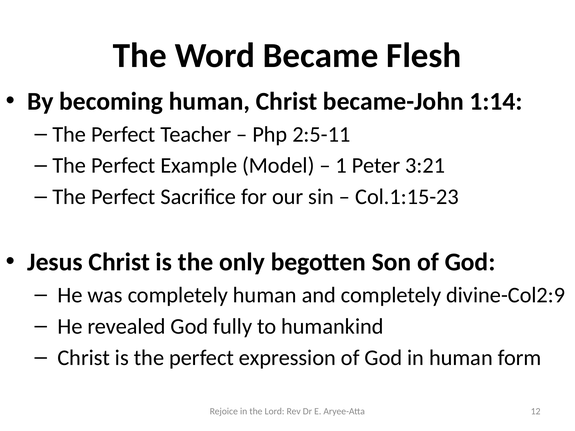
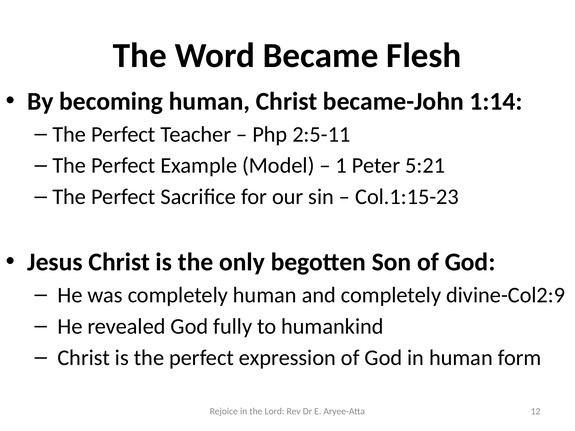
3:21: 3:21 -> 5:21 (425, 166)
